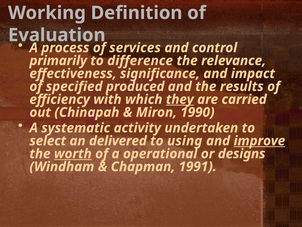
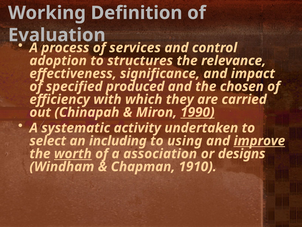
primarily: primarily -> adoption (58, 61)
difference: difference -> structures (140, 61)
results: results -> chosen (242, 86)
they underline: present -> none (180, 99)
1990 underline: none -> present (197, 112)
delivered: delivered -> including (118, 141)
operational: operational -> association (160, 153)
1991: 1991 -> 1910 (198, 166)
